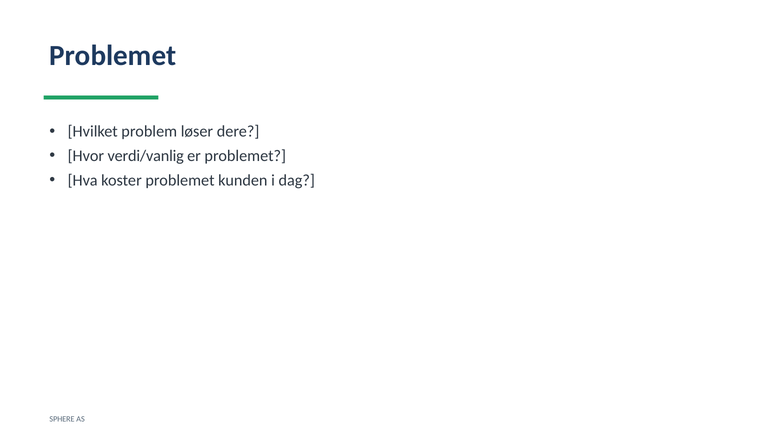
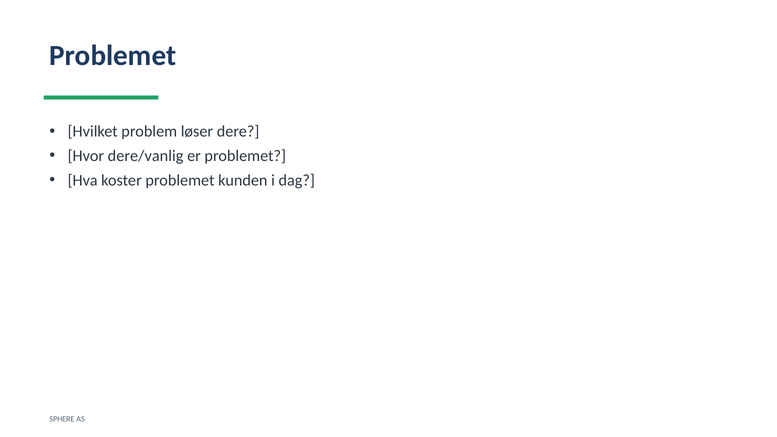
verdi/vanlig: verdi/vanlig -> dere/vanlig (146, 156)
